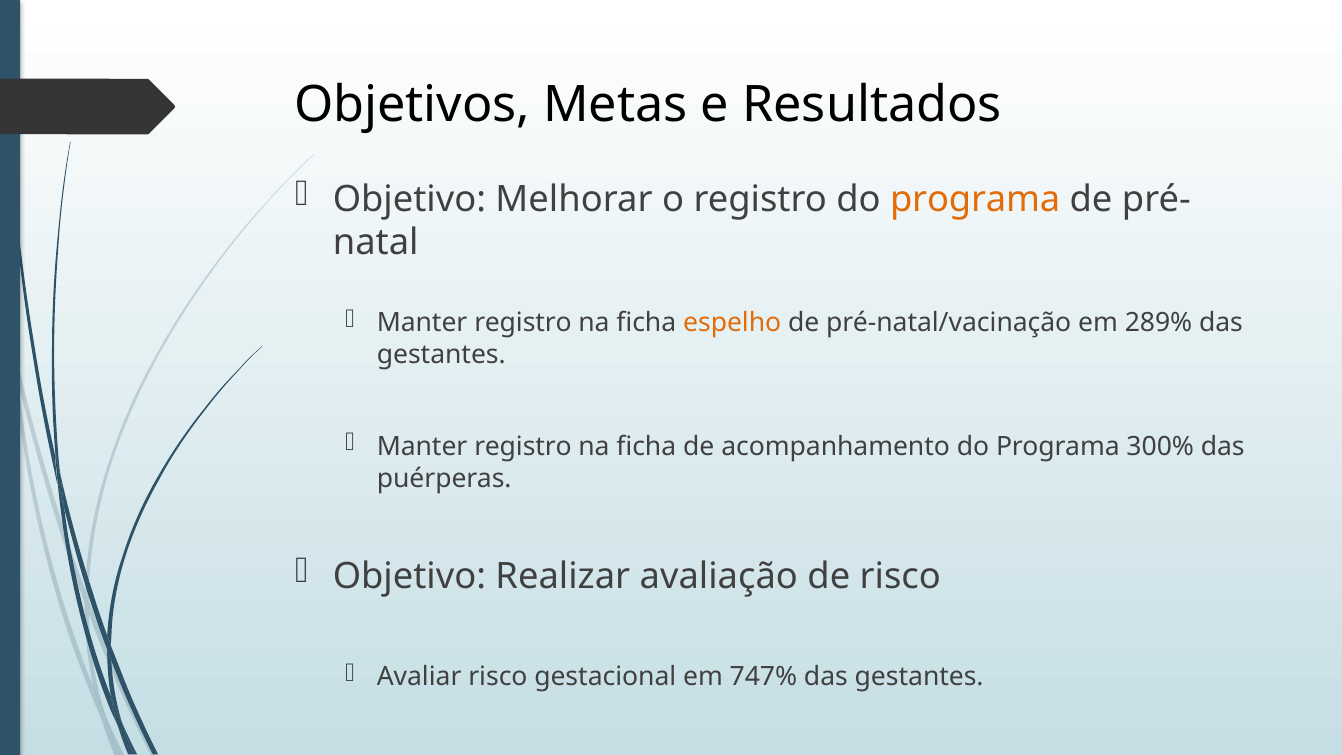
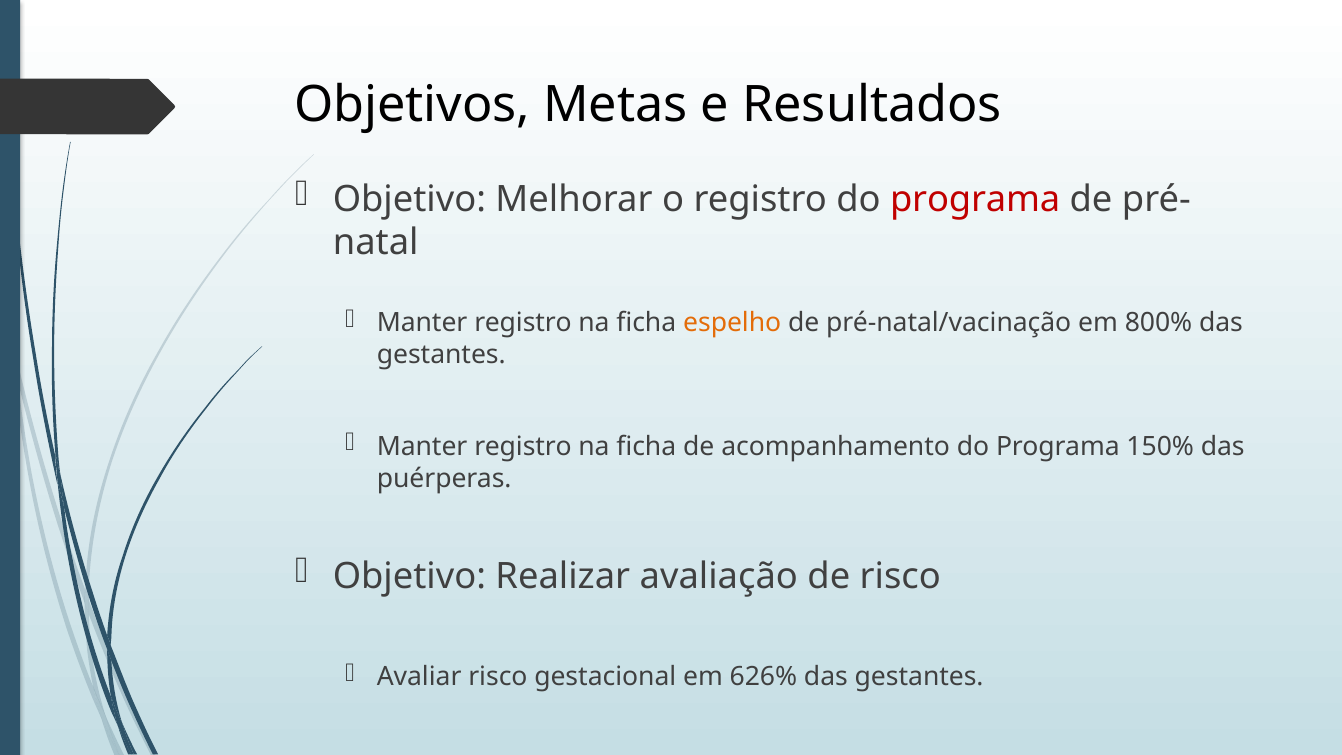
programa colour: orange -> red (975, 199)
289%: 289% -> 800% (1159, 323)
300%: 300% -> 150% (1160, 446)
747%: 747% -> 626% (763, 677)
